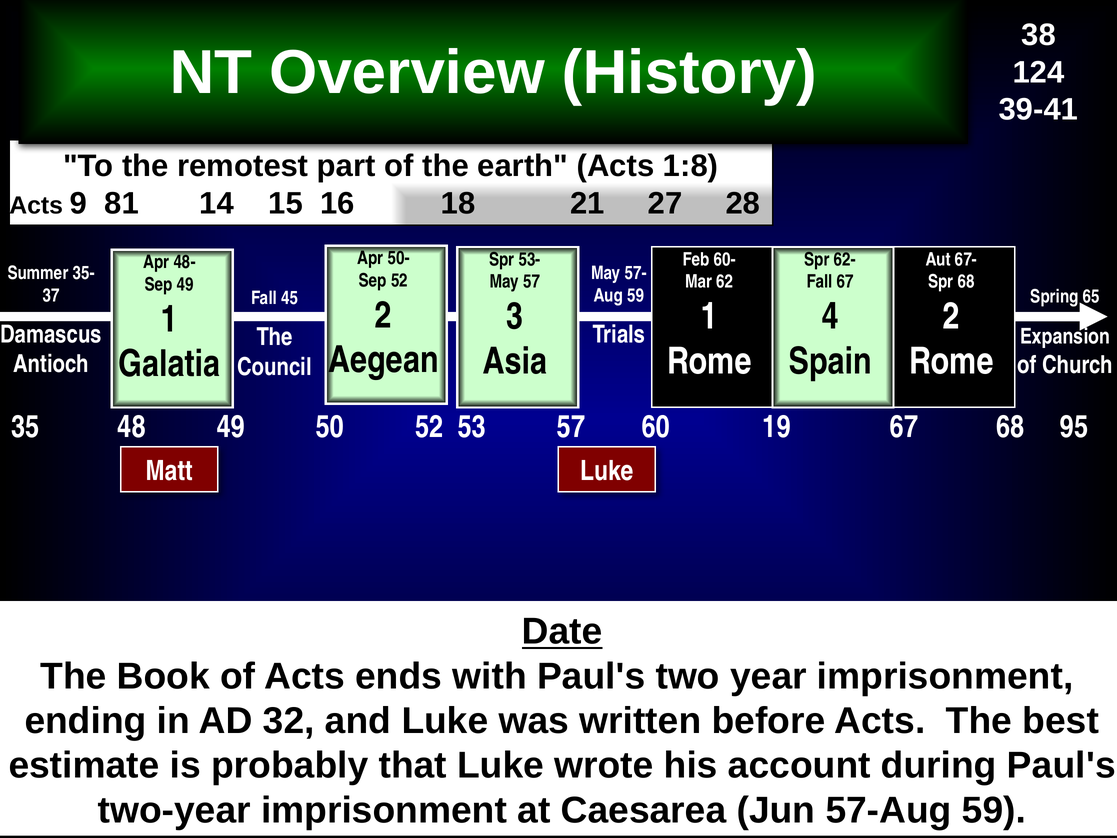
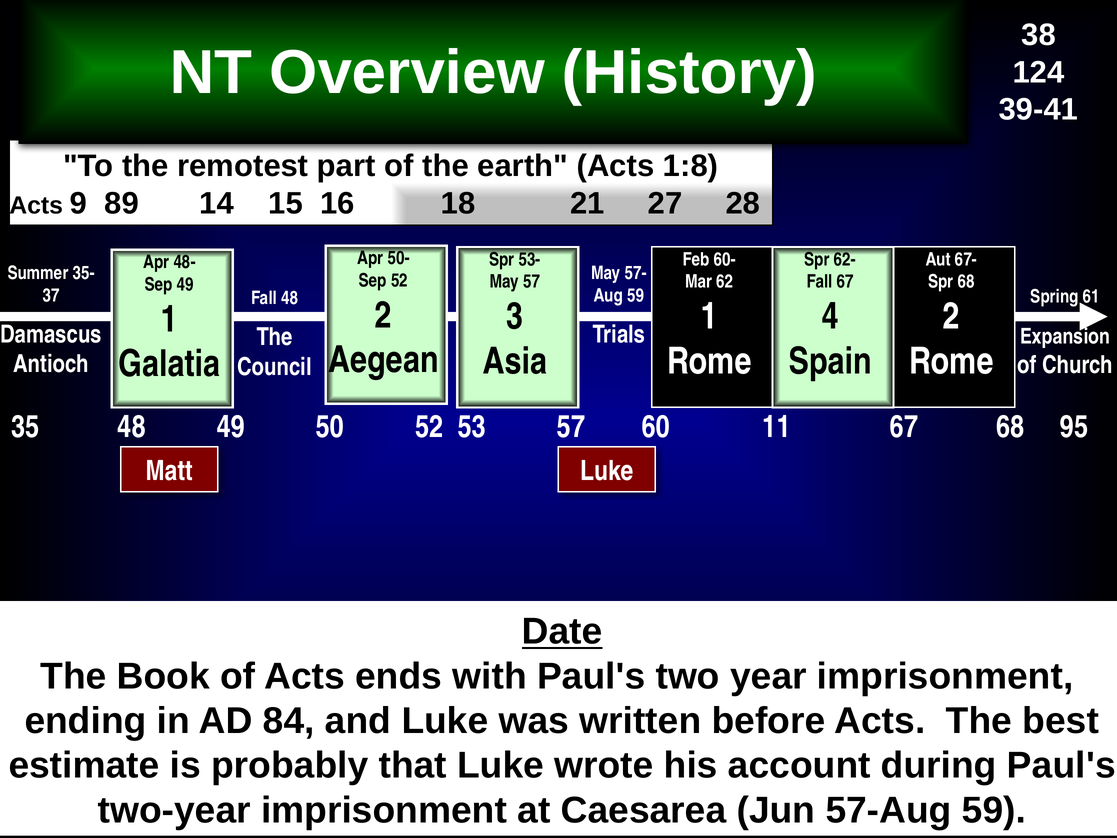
81: 81 -> 89 (122, 203)
65: 65 -> 61 (1091, 296)
Fall 45: 45 -> 48 (290, 298)
19: 19 -> 11 (777, 427)
32: 32 -> 84 (289, 721)
